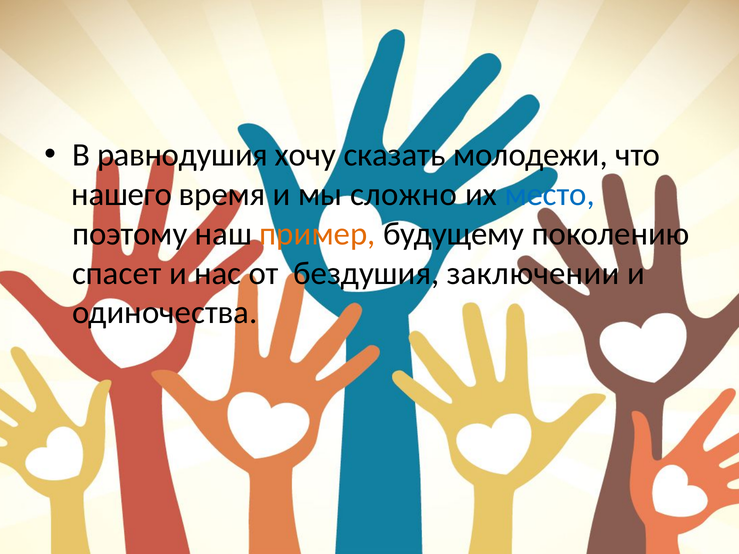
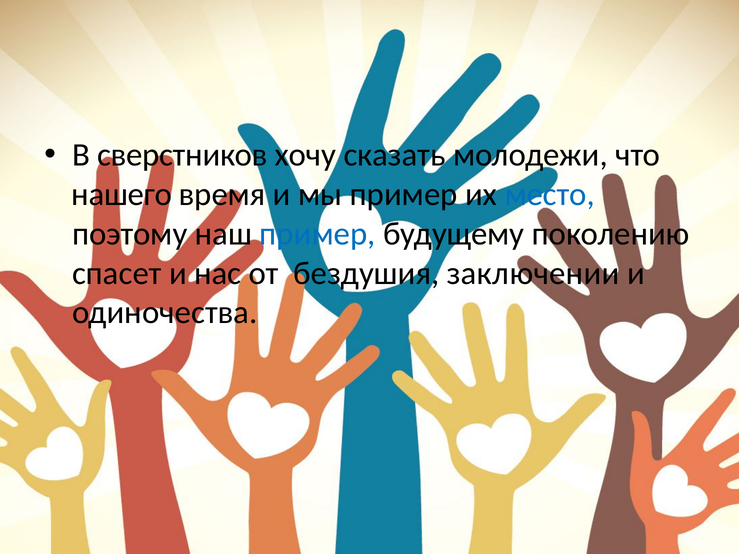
равнодушия: равнодушия -> сверстников (182, 155)
мы сложно: сложно -> пример (404, 194)
пример colour: orange -> blue (317, 234)
